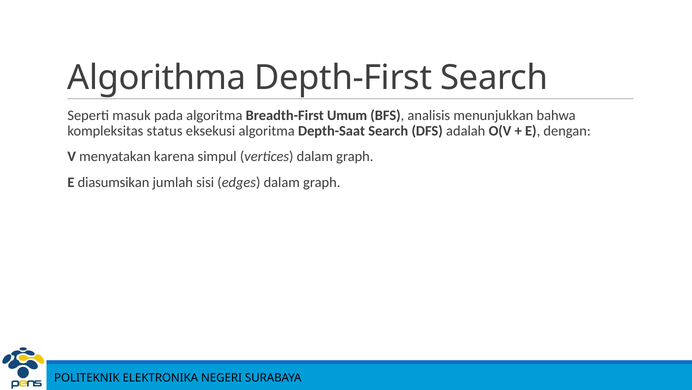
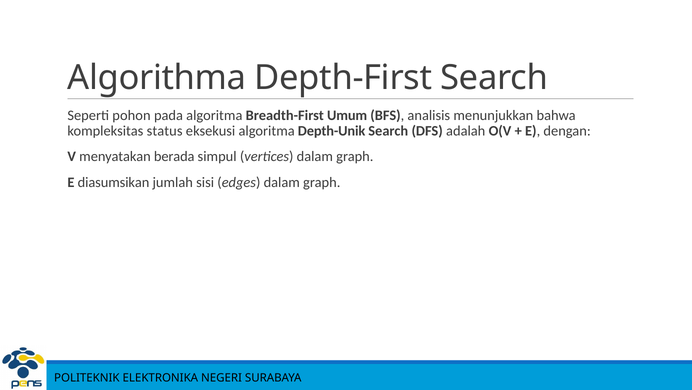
masuk: masuk -> pohon (131, 115)
Depth-Saat: Depth-Saat -> Depth-Unik (332, 131)
karena: karena -> berada (174, 156)
